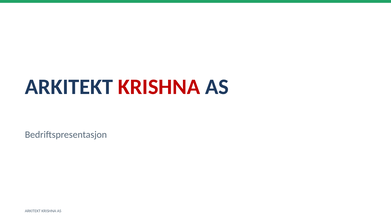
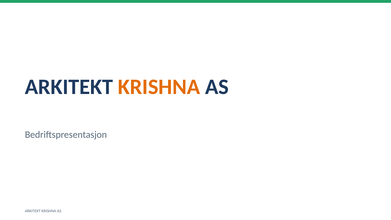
KRISHNA colour: red -> orange (159, 87)
